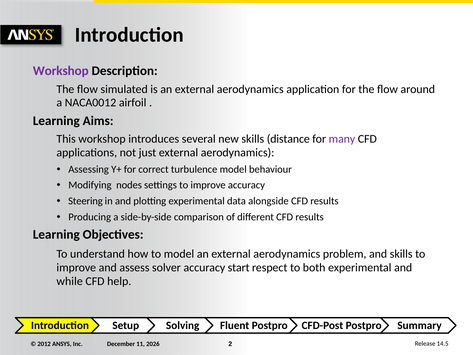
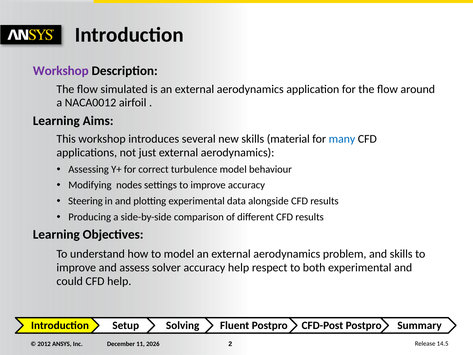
distance: distance -> material (288, 139)
many colour: purple -> blue (342, 139)
accuracy start: start -> help (239, 267)
while: while -> could (70, 281)
